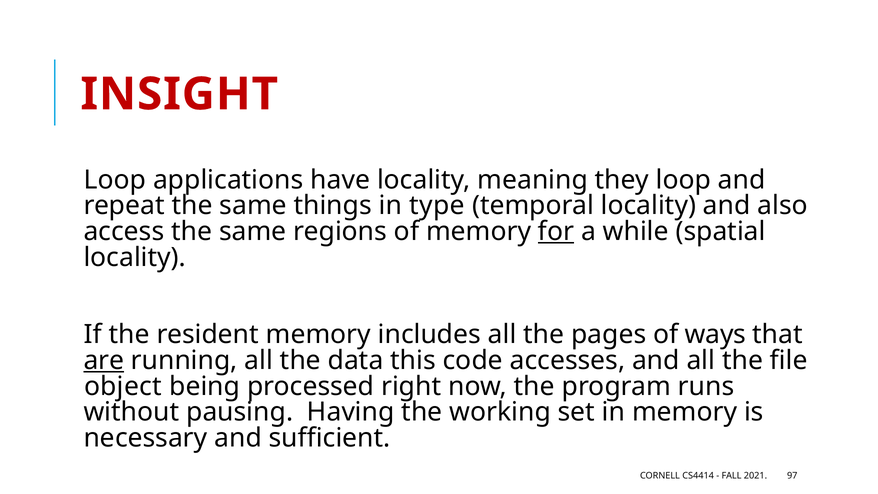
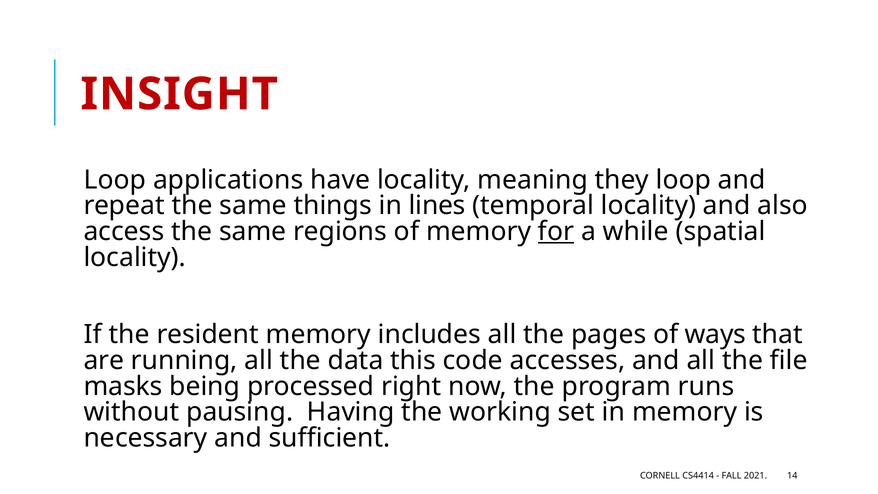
type: type -> lines (437, 206)
are underline: present -> none (104, 360)
object: object -> masks (123, 386)
97: 97 -> 14 (792, 476)
